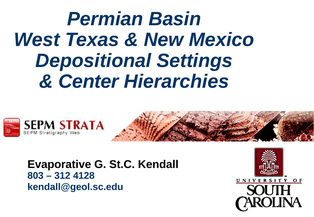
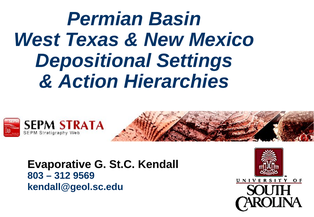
Center: Center -> Action (88, 82)
4128: 4128 -> 9569 (84, 176)
